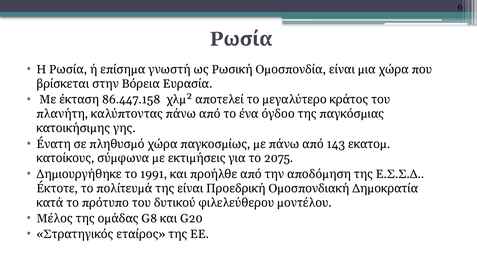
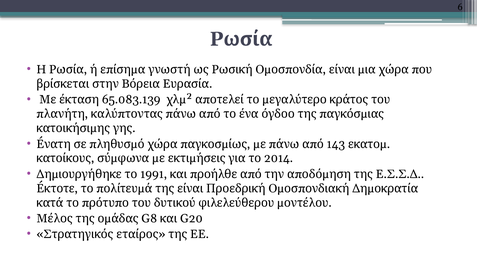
86.447.158: 86.447.158 -> 65.083.139 (131, 100)
2075: 2075 -> 2014 (279, 159)
